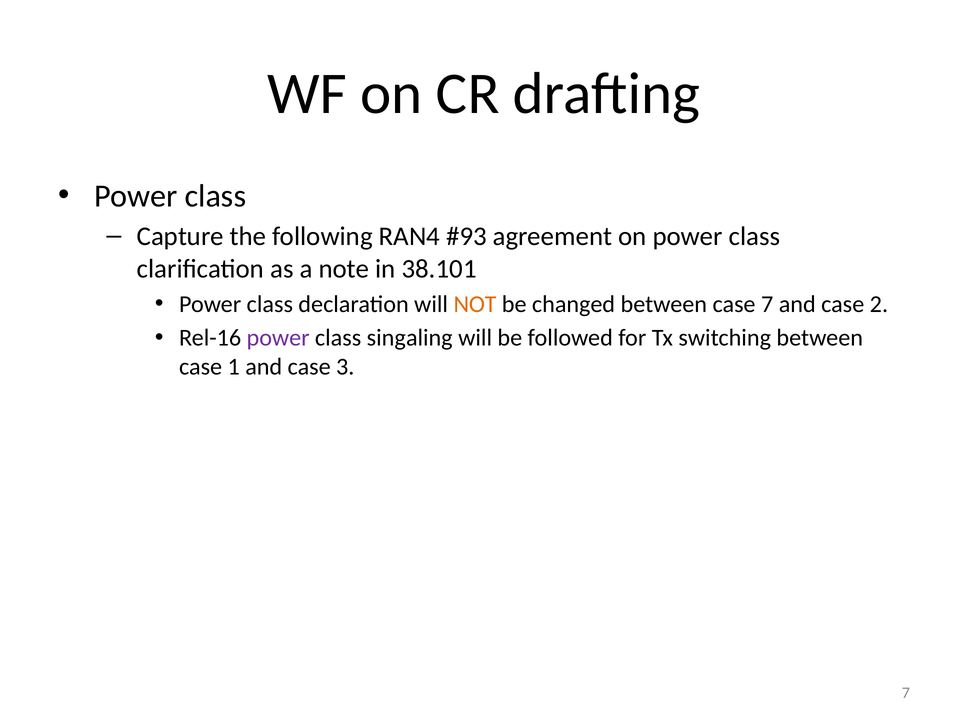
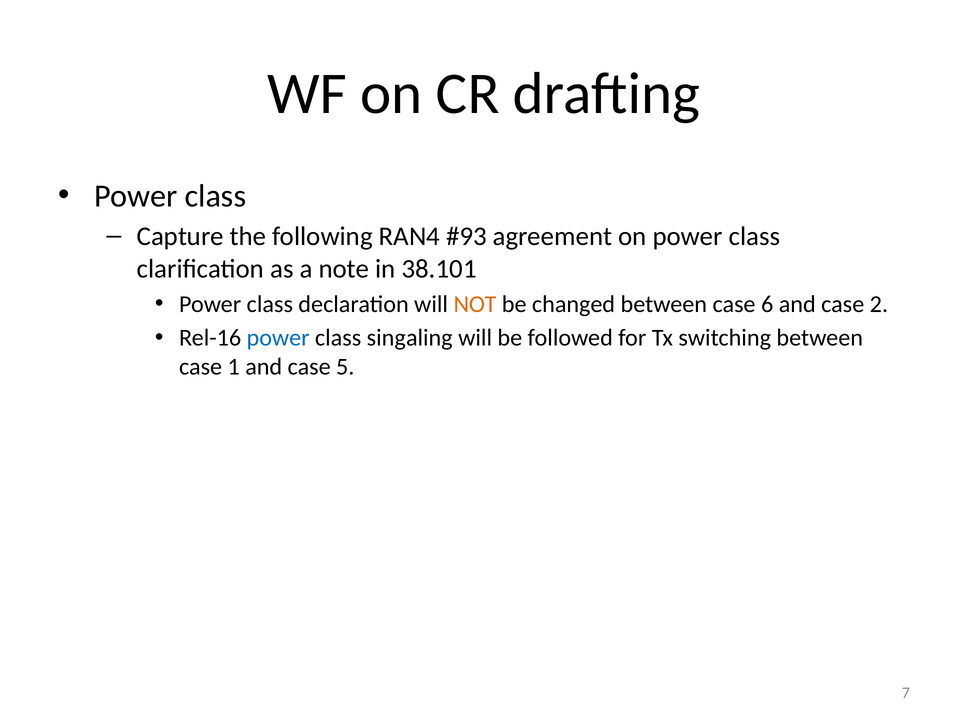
case 7: 7 -> 6 (767, 304)
power colour: purple -> blue (278, 338)
3: 3 -> 5 (345, 367)
